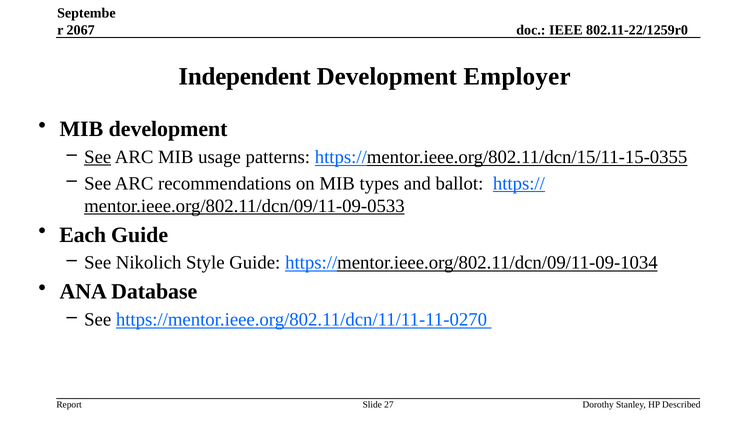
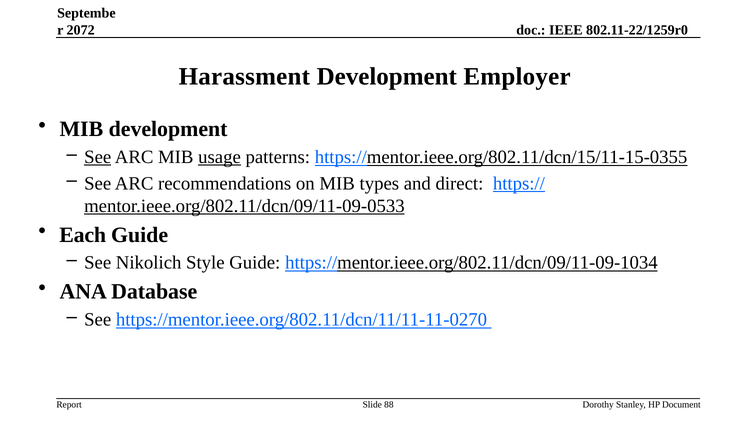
2067: 2067 -> 2072 (81, 30)
Independent: Independent -> Harassment (244, 77)
usage underline: none -> present (219, 157)
ballot: ballot -> direct (459, 183)
27: 27 -> 88 (389, 405)
Described: Described -> Document (681, 405)
